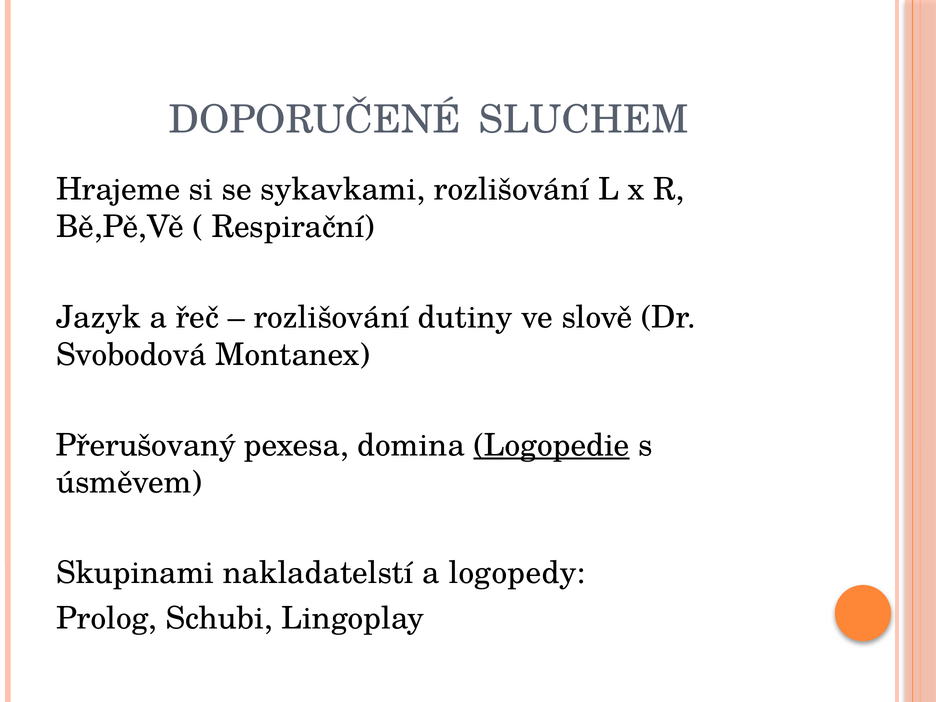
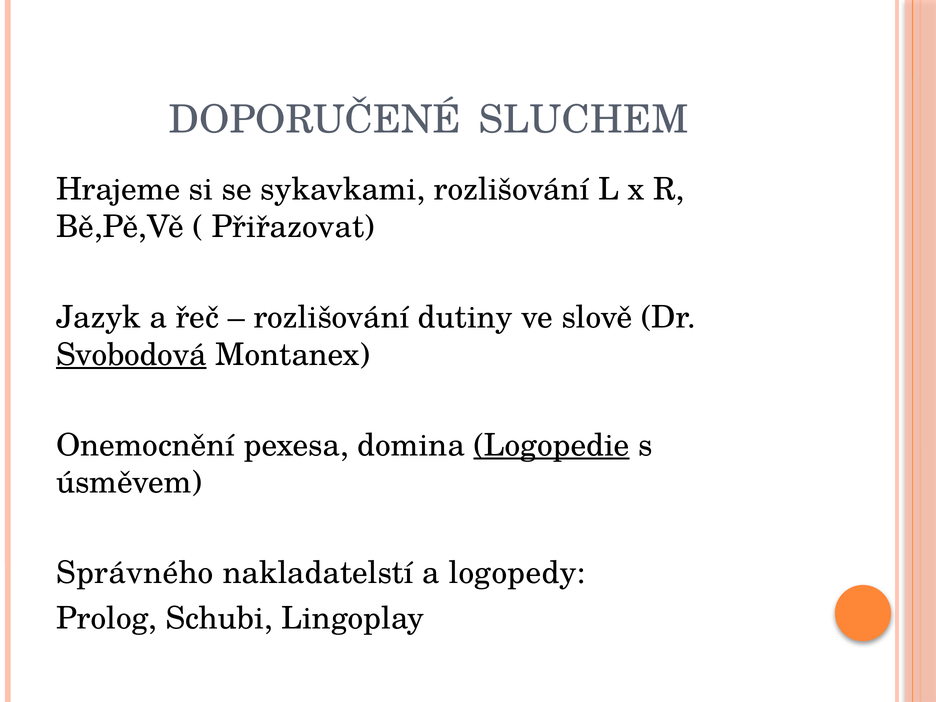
Respirační: Respirační -> Přiřazovat (293, 227)
Svobodová underline: none -> present (131, 355)
Přerušovaný: Přerušovaný -> Onemocnění (146, 445)
Skupinami: Skupinami -> Správného (135, 573)
